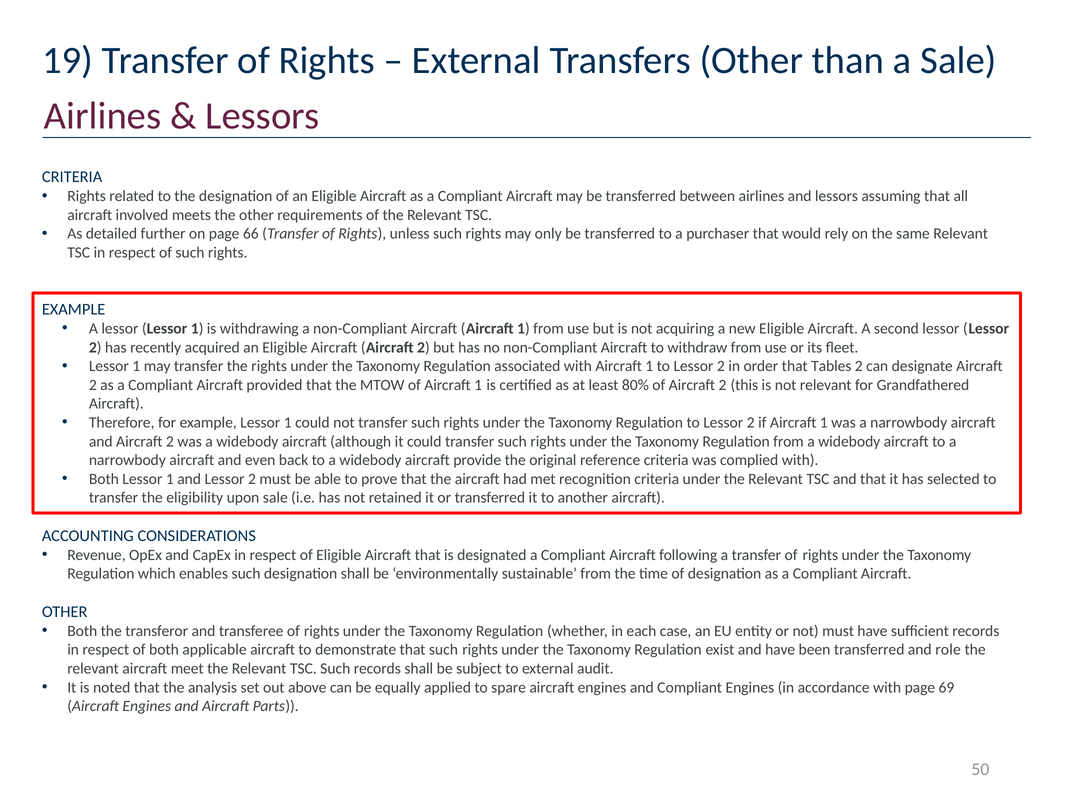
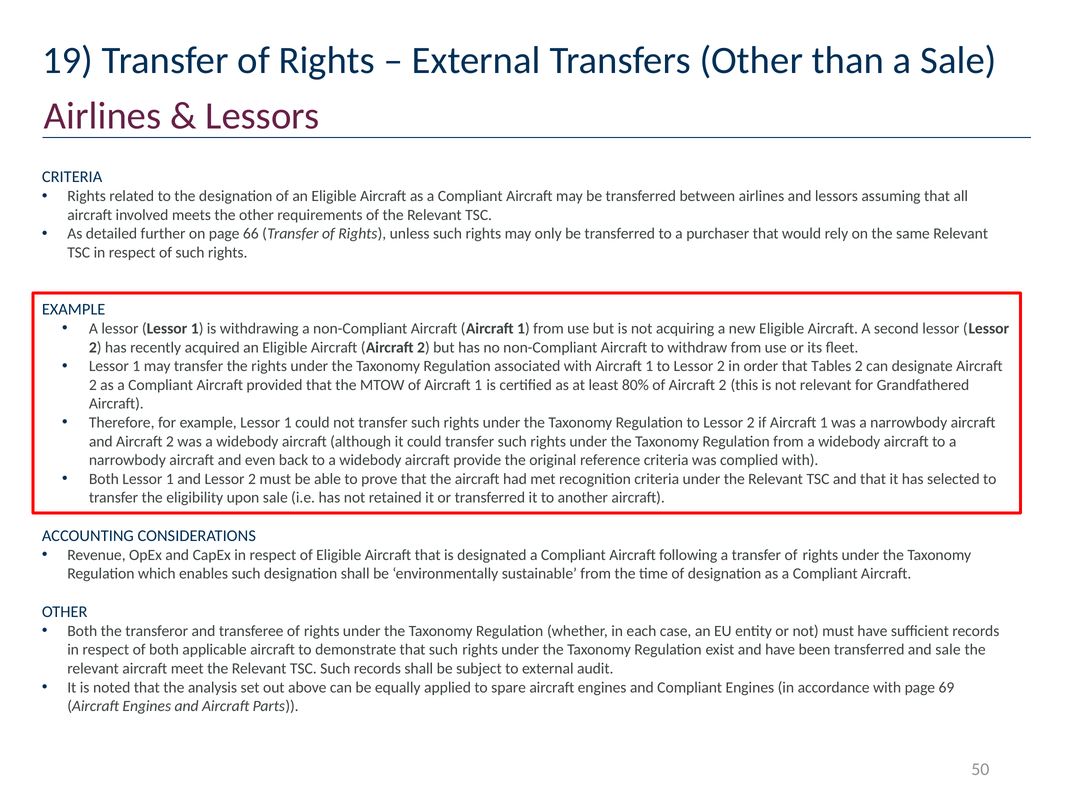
and role: role -> sale (948, 649)
